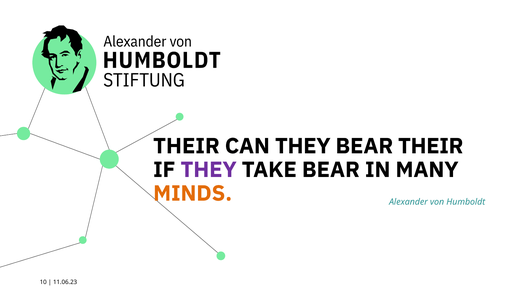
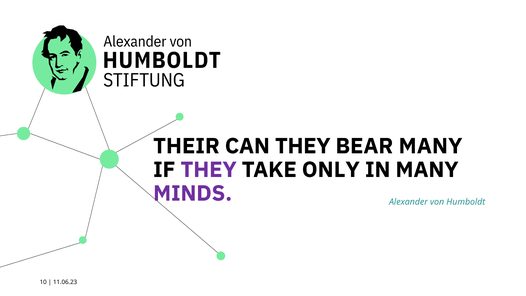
BEAR THEIR: THEIR -> MANY (431, 146)
TAKE BEAR: BEAR -> ONLY (331, 170)
MINDS colour: orange -> purple (193, 193)
